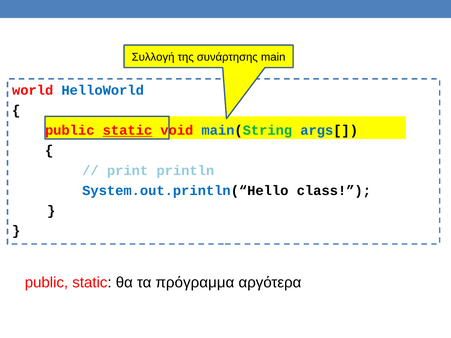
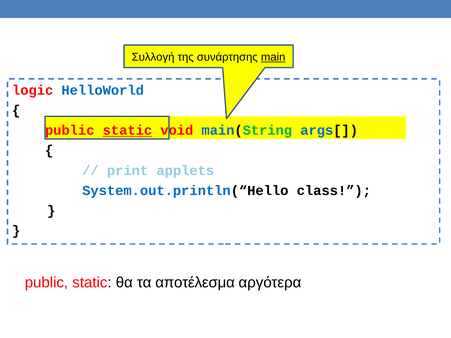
main underline: none -> present (273, 57)
world: world -> logic (33, 90)
println: println -> applets (185, 171)
πρόγραμμα: πρόγραμμα -> αποτέλεσμα (195, 283)
